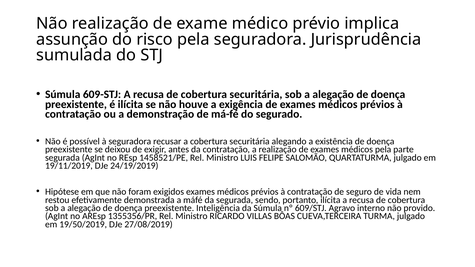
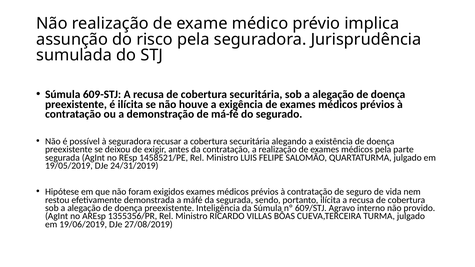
19/11/2019: 19/11/2019 -> 19/05/2019 (69, 166)
24/19/2019: 24/19/2019 -> 24/31/2019 (134, 166)
19/50/2019: 19/50/2019 -> 19/06/2019 (83, 224)
